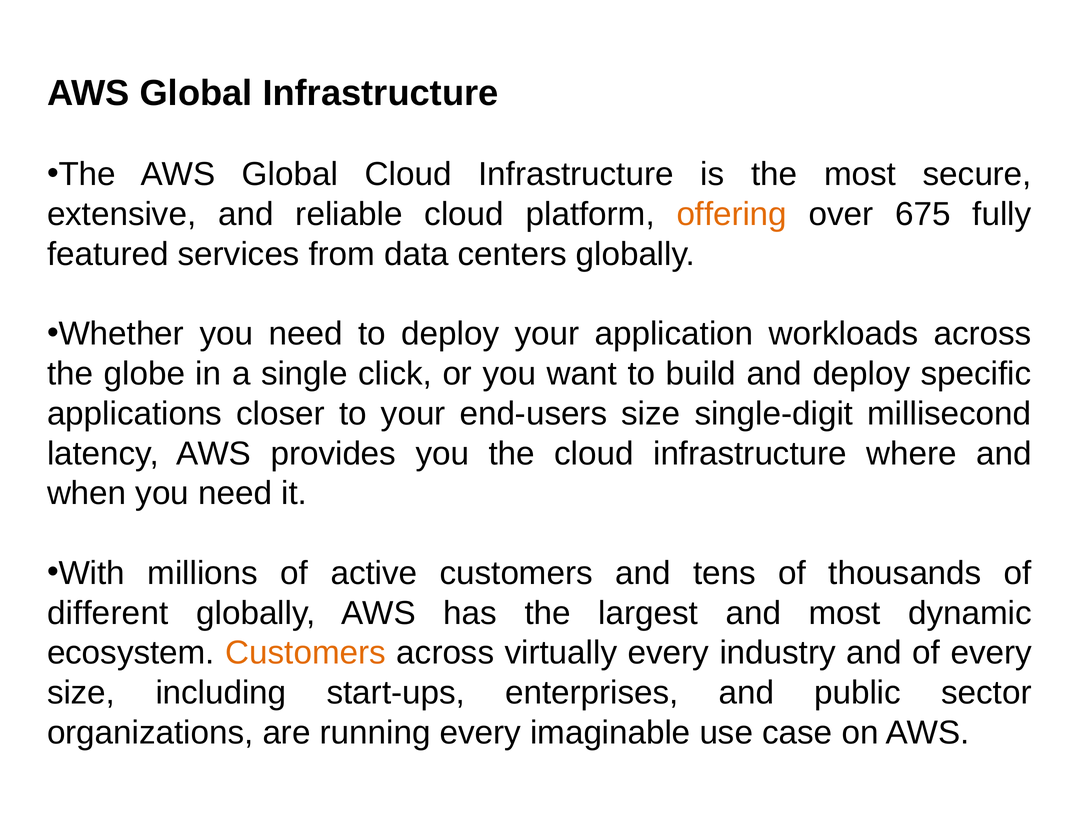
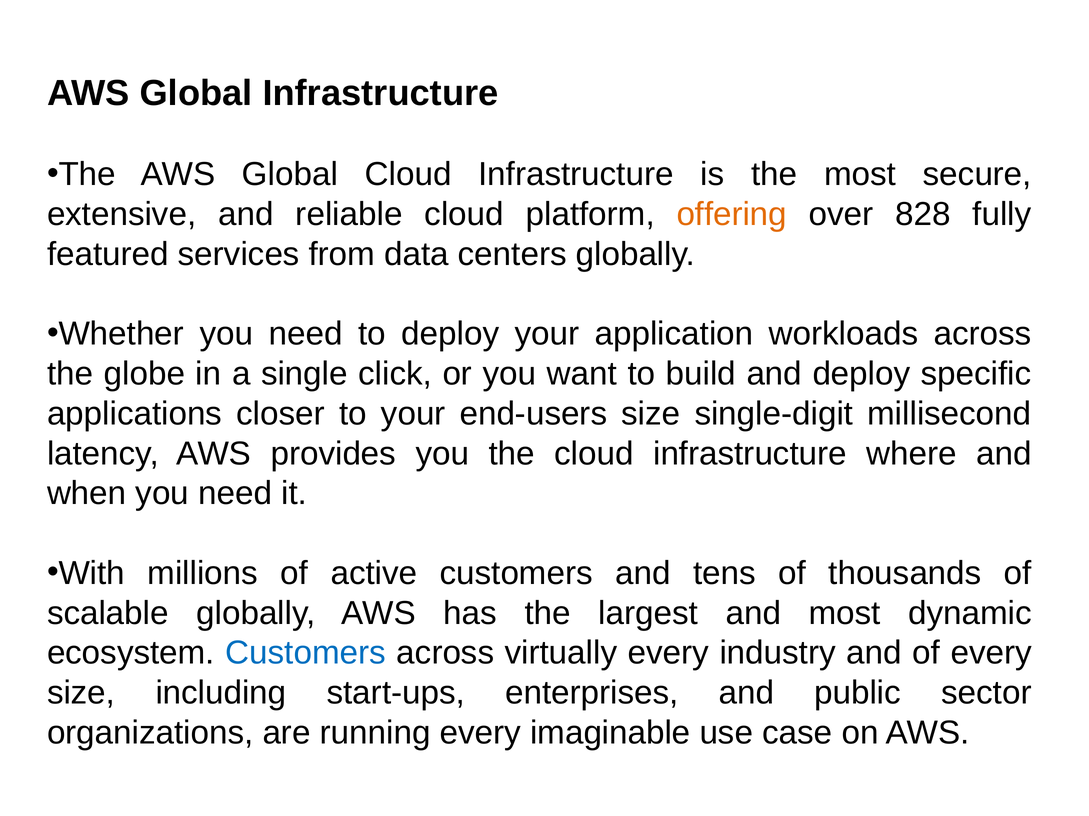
675: 675 -> 828 (923, 215)
different: different -> scalable (108, 614)
Customers colour: orange -> blue (306, 654)
